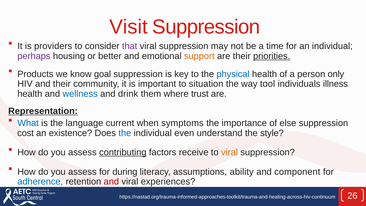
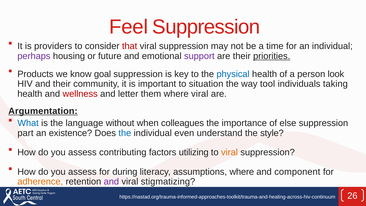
Visit: Visit -> Feel (129, 27)
that colour: purple -> red (130, 46)
better: better -> future (110, 56)
support colour: orange -> purple (199, 56)
only: only -> look (336, 74)
illness: illness -> taking (335, 84)
wellness colour: blue -> red (80, 94)
drink: drink -> letter (128, 94)
where trust: trust -> viral (200, 94)
Representation: Representation -> Argumentation (43, 111)
current: current -> without (120, 123)
symptoms: symptoms -> colleagues (183, 123)
cost: cost -> part (25, 133)
contributing underline: present -> none (123, 152)
receive: receive -> utilizing (194, 152)
assumptions ability: ability -> where (242, 172)
adherence colour: blue -> orange (40, 182)
and colour: red -> purple (111, 182)
experiences: experiences -> stigmatizing (168, 182)
